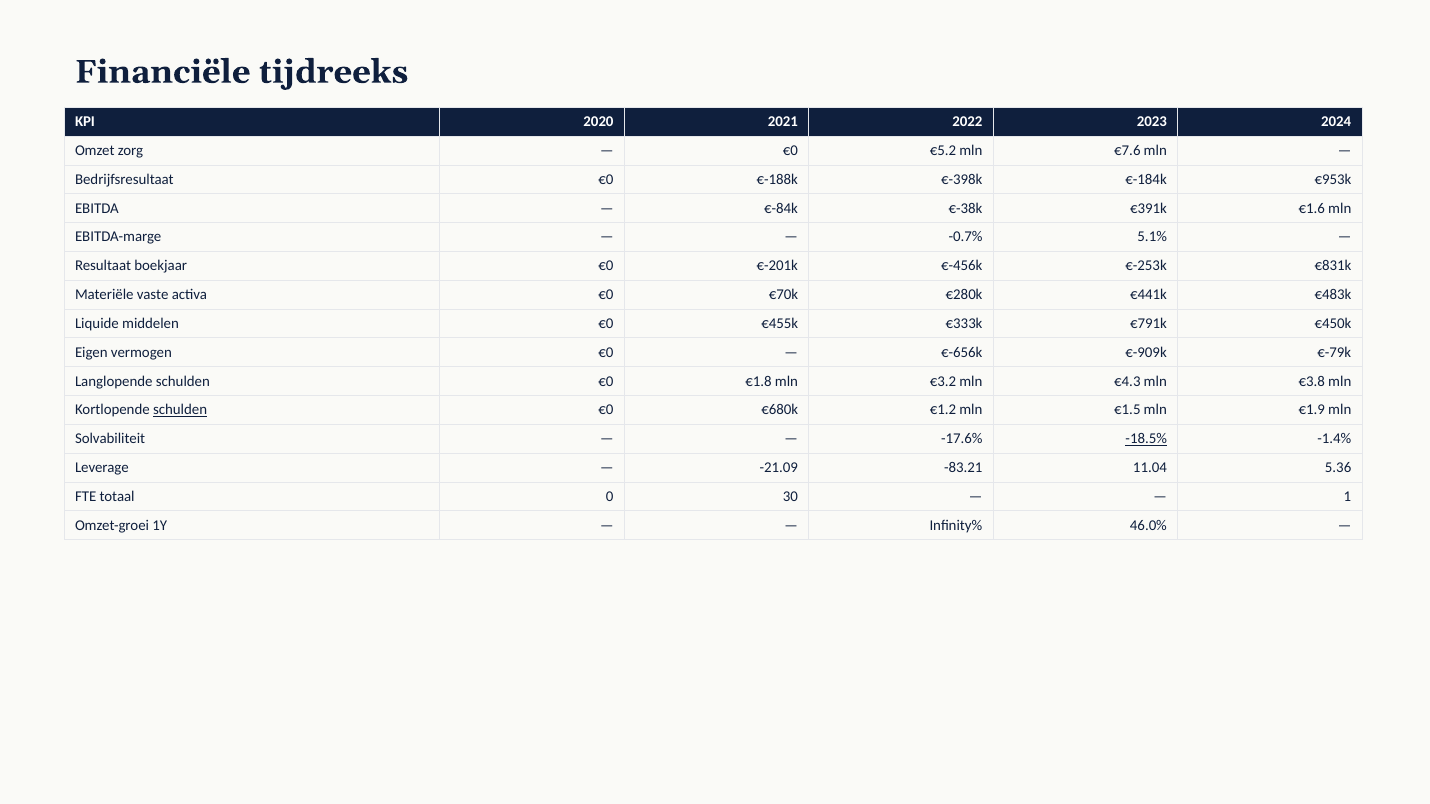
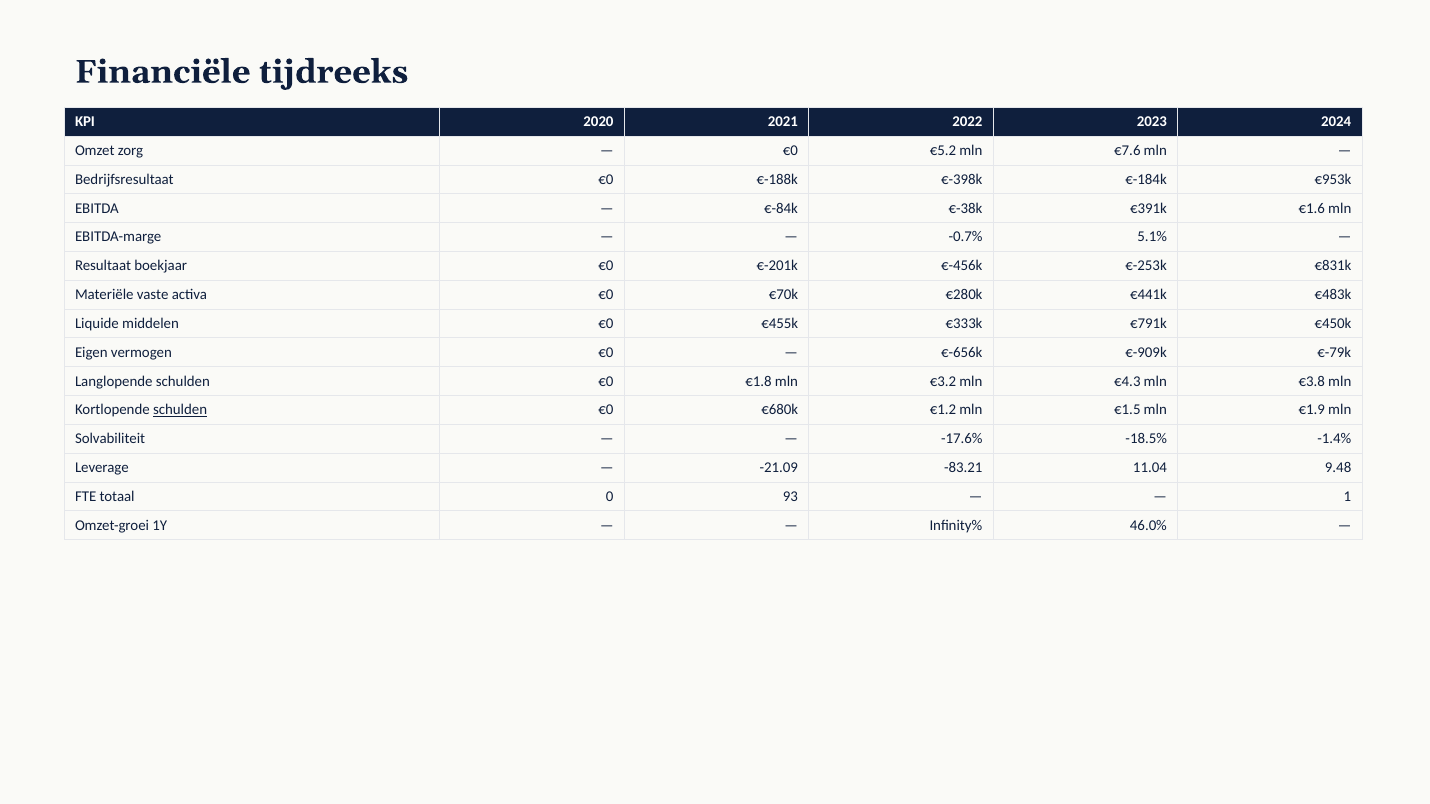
-18.5% underline: present -> none (1146, 439)
5.36: 5.36 -> 9.48 (1338, 468)
30: 30 -> 93 (790, 497)
